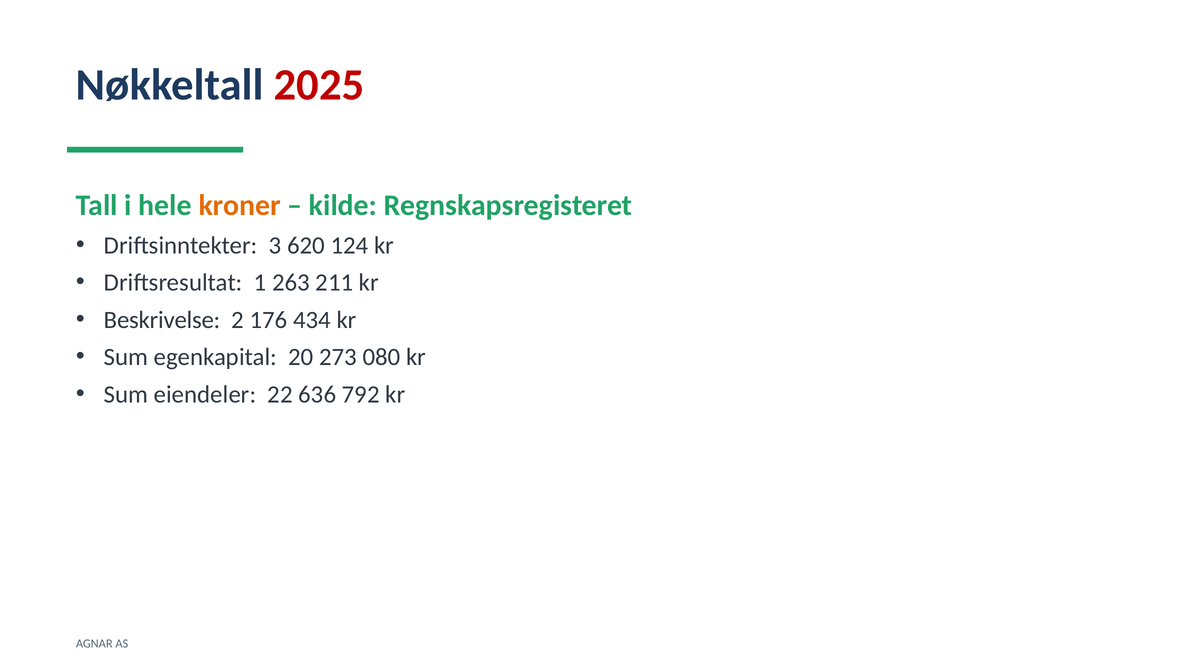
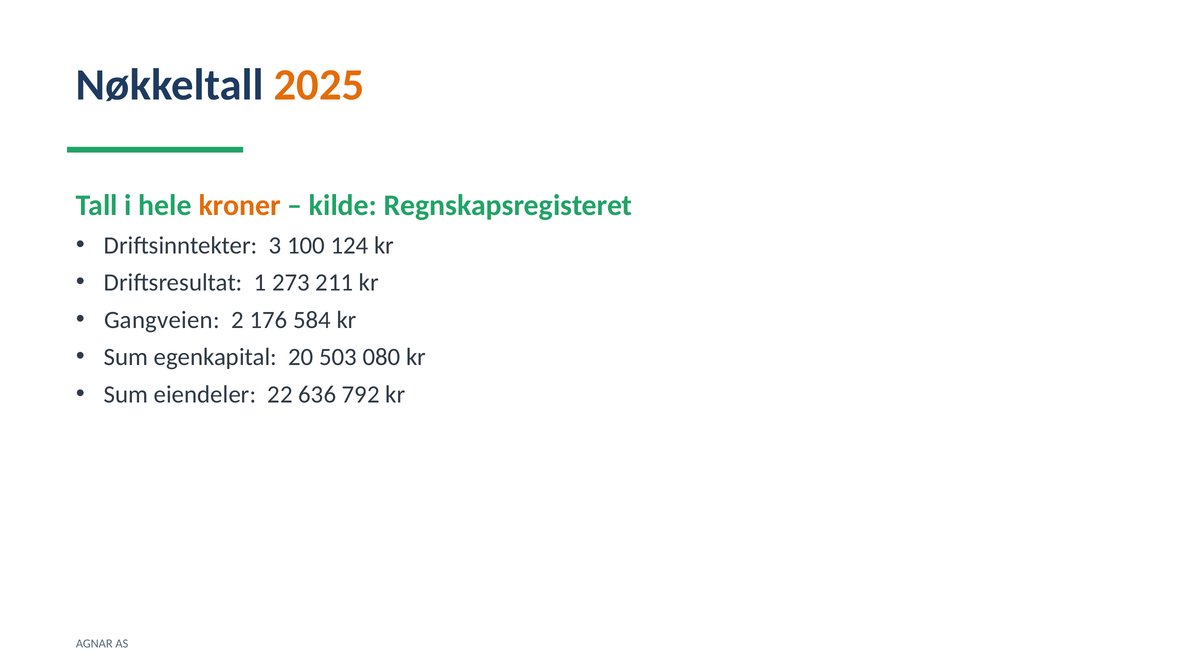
2025 colour: red -> orange (319, 85)
620: 620 -> 100 (306, 245)
263: 263 -> 273 (291, 283)
Beskrivelse: Beskrivelse -> Gangveien (162, 320)
434: 434 -> 584 (312, 320)
273: 273 -> 503 (338, 357)
